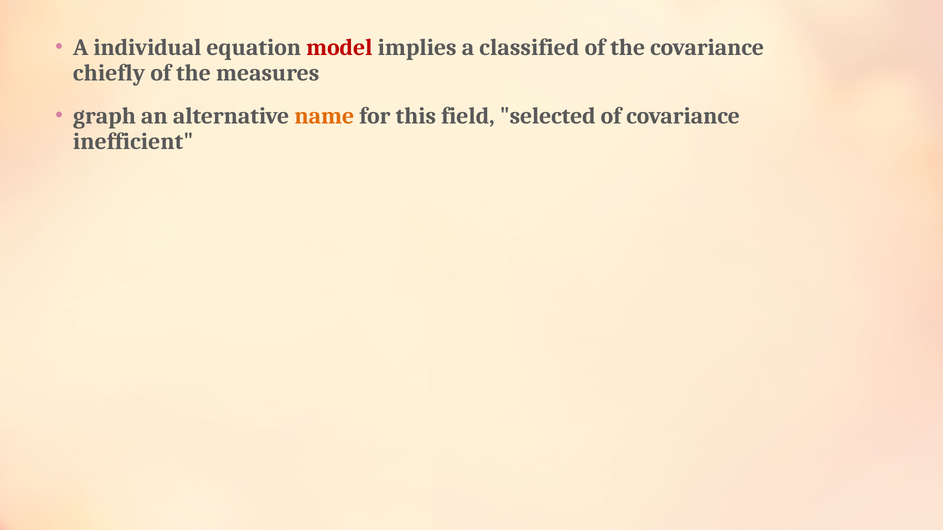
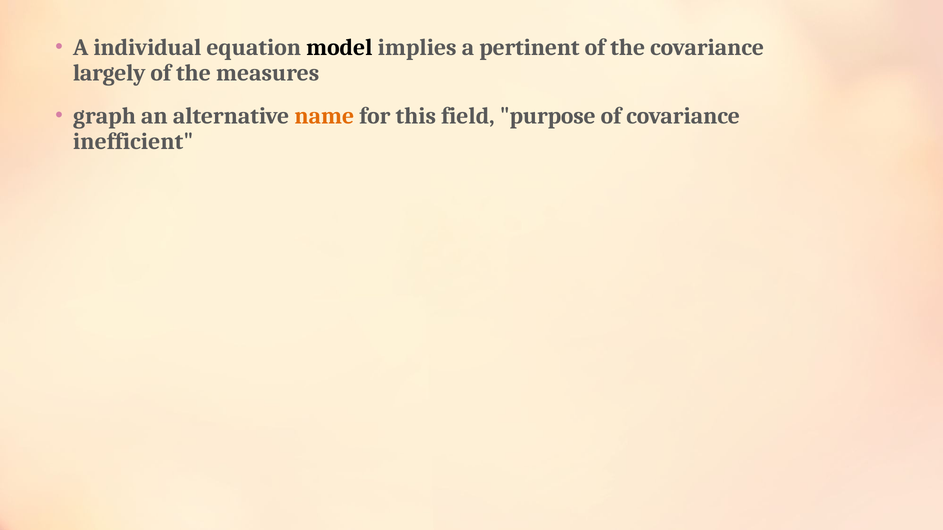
model colour: red -> black (339, 47)
classified: classified -> pertinent (529, 47)
chiefly: chiefly -> largely (109, 73)
selected: selected -> purpose (548, 116)
